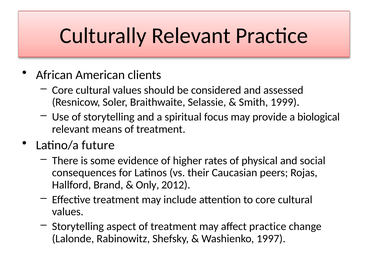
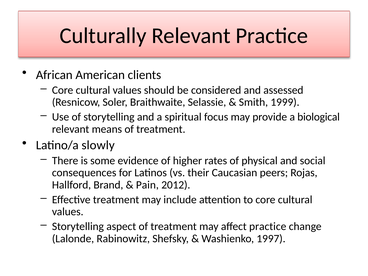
future: future -> slowly (98, 145)
Only: Only -> Pain (147, 185)
